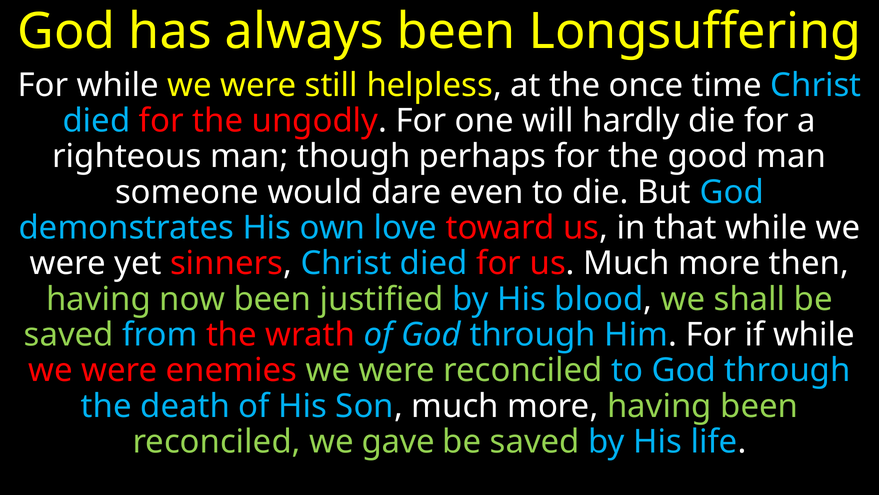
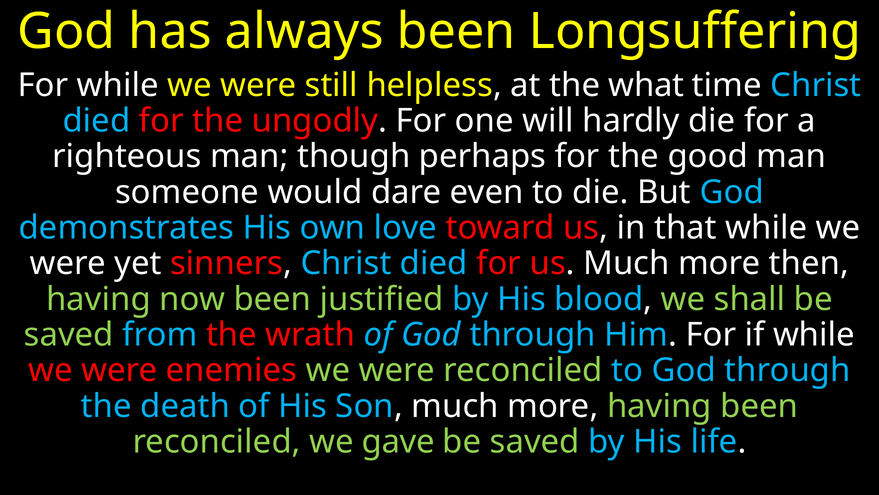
once: once -> what (646, 85)
